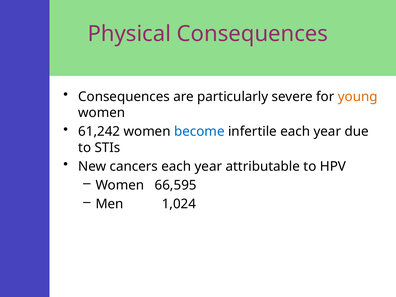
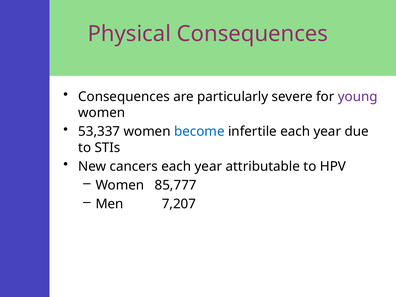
young colour: orange -> purple (358, 97)
61,242: 61,242 -> 53,337 (99, 132)
66,595: 66,595 -> 85,777 (176, 185)
1,024: 1,024 -> 7,207 (179, 204)
